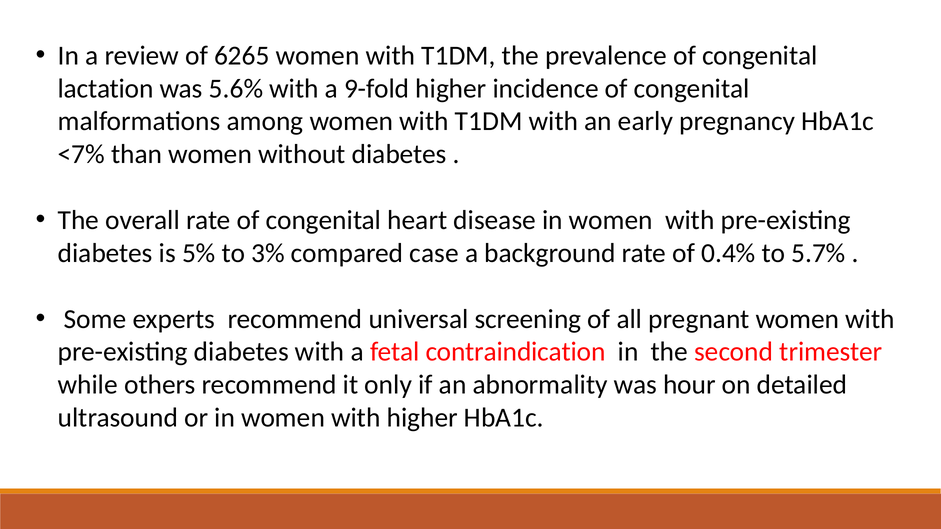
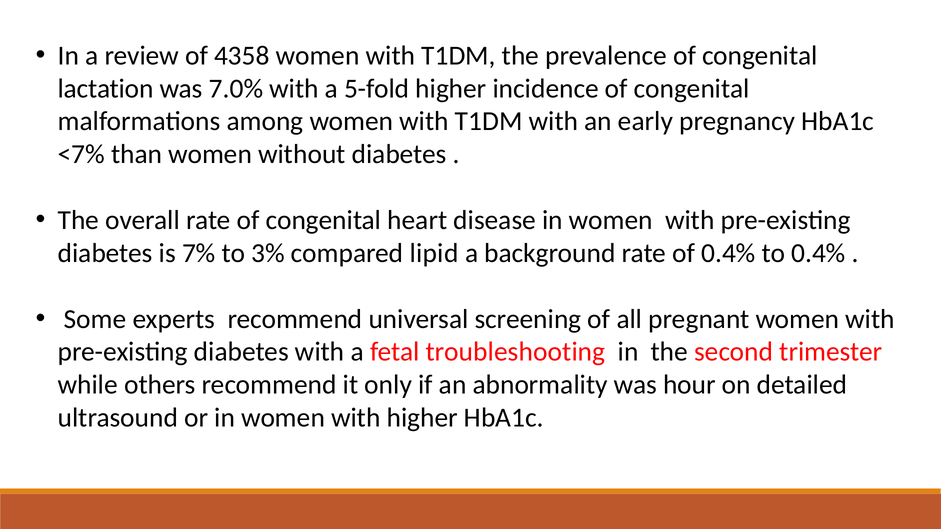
6265: 6265 -> 4358 (242, 56)
5.6%: 5.6% -> 7.0% (236, 89)
9-fold: 9-fold -> 5-fold (377, 89)
5%: 5% -> 7% (199, 253)
case: case -> lipid (434, 253)
to 5.7%: 5.7% -> 0.4% (818, 253)
contraindication: contraindication -> troubleshooting (515, 352)
